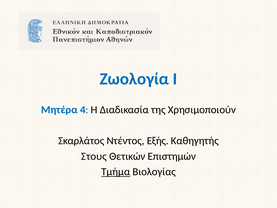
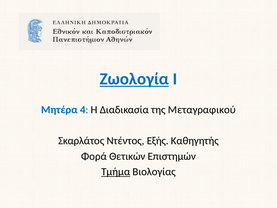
Ζωολογία underline: none -> present (134, 79)
Χρησιμοποιούν: Χρησιμοποιούν -> Μεταγραφικού (202, 110)
Στους: Στους -> Φορά (94, 156)
